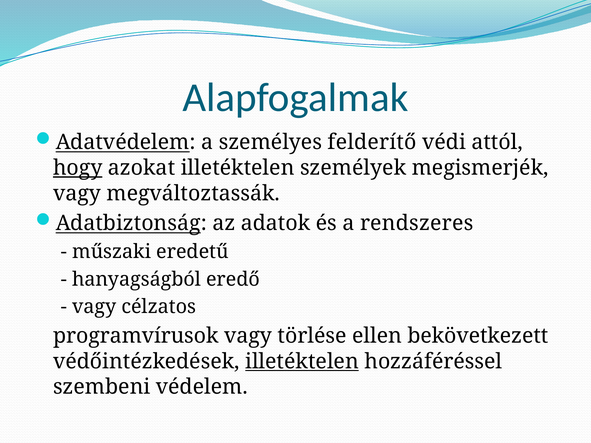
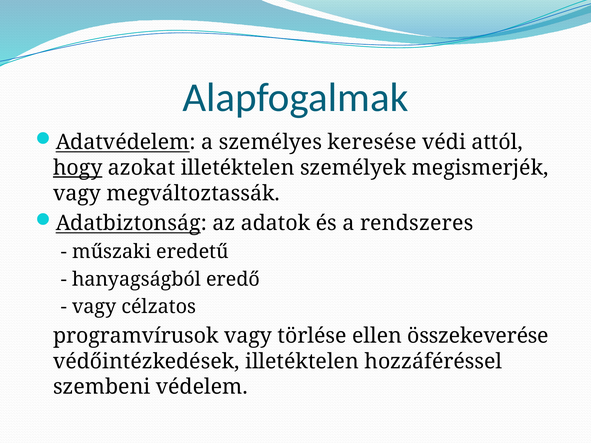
felderítő: felderítő -> keresése (372, 142)
bekövetkezett: bekövetkezett -> összekeverése (478, 336)
illetéktelen underline: present -> none (302, 362)
